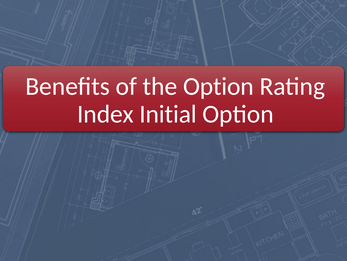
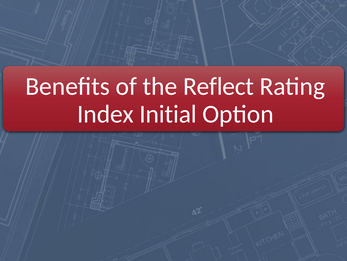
the Option: Option -> Reflect (219, 86)
